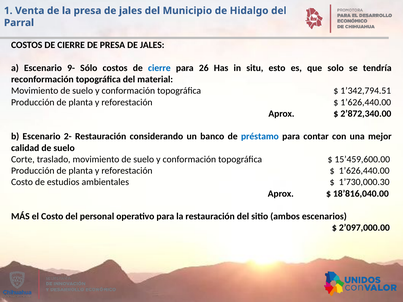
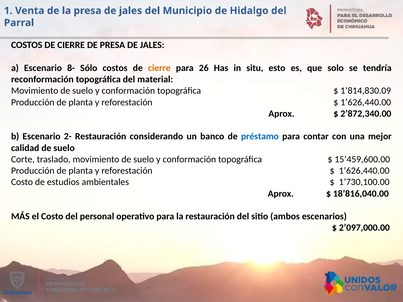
9-: 9- -> 8- (71, 68)
cierre colour: blue -> orange (159, 68)
1’342,794.51: 1’342,794.51 -> 1’814,830.09 (366, 91)
1’730,000.30: 1’730,000.30 -> 1’730,100.00 (364, 182)
